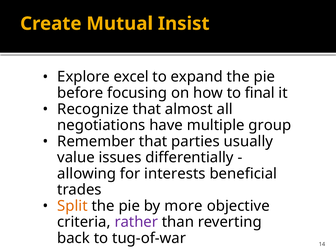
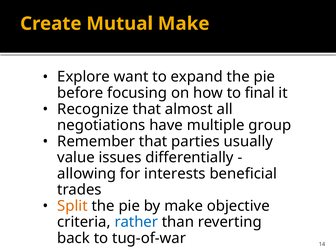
Mutual Insist: Insist -> Make (184, 24)
excel: excel -> want (131, 77)
by more: more -> make (184, 206)
rather colour: purple -> blue (136, 222)
